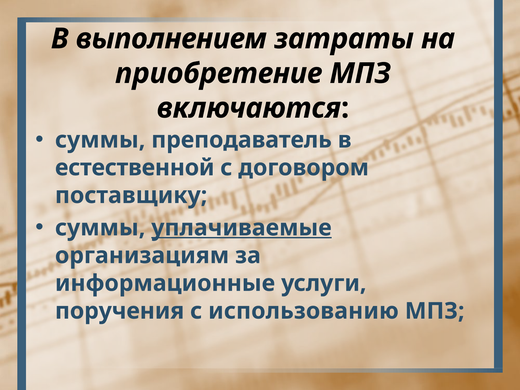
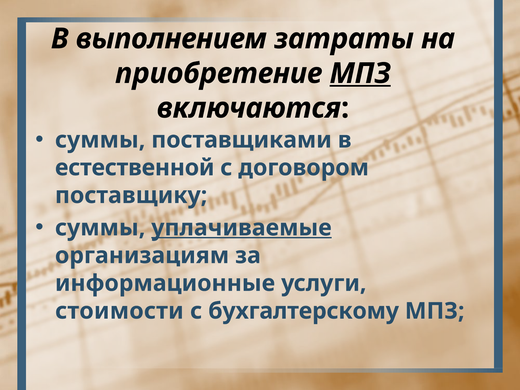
МПЗ underline: none -> present (360, 73)
преподаватель: преподаватель -> поставщиками (242, 140)
поручения: поручения -> стоимости (119, 311)
использованию: использованию -> бухгалтерскому (304, 311)
